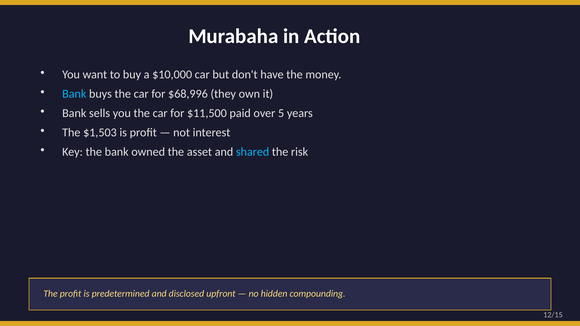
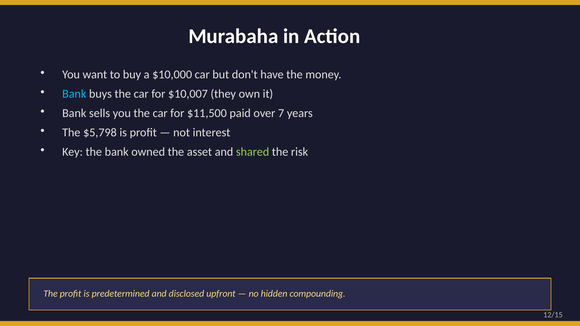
$68,996: $68,996 -> $10,007 (188, 94)
5: 5 -> 7 (281, 113)
$1,503: $1,503 -> $5,798 (100, 133)
shared colour: light blue -> light green (253, 152)
